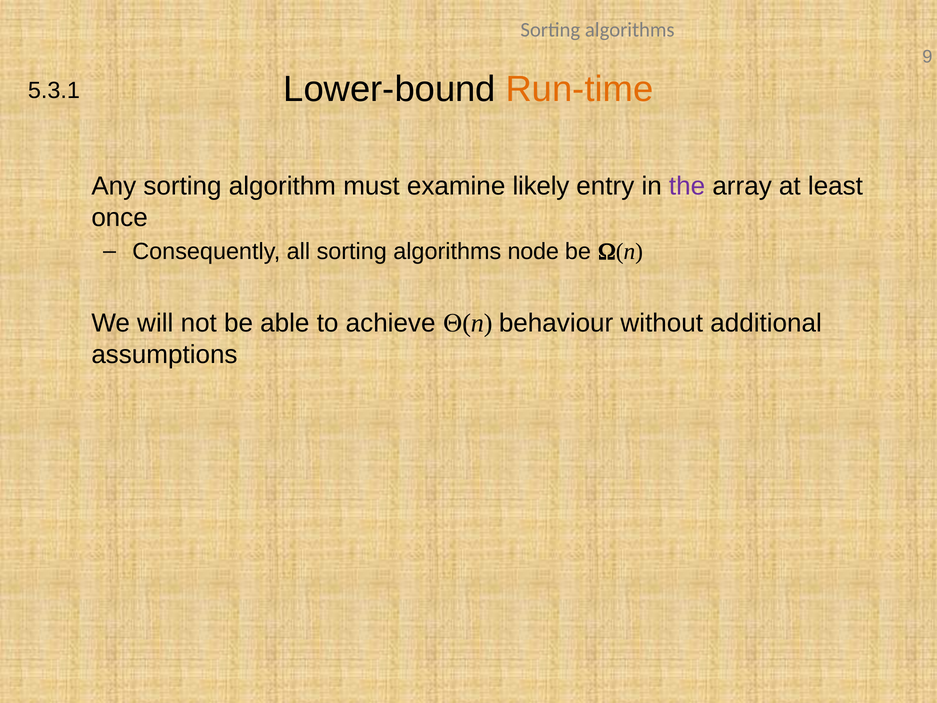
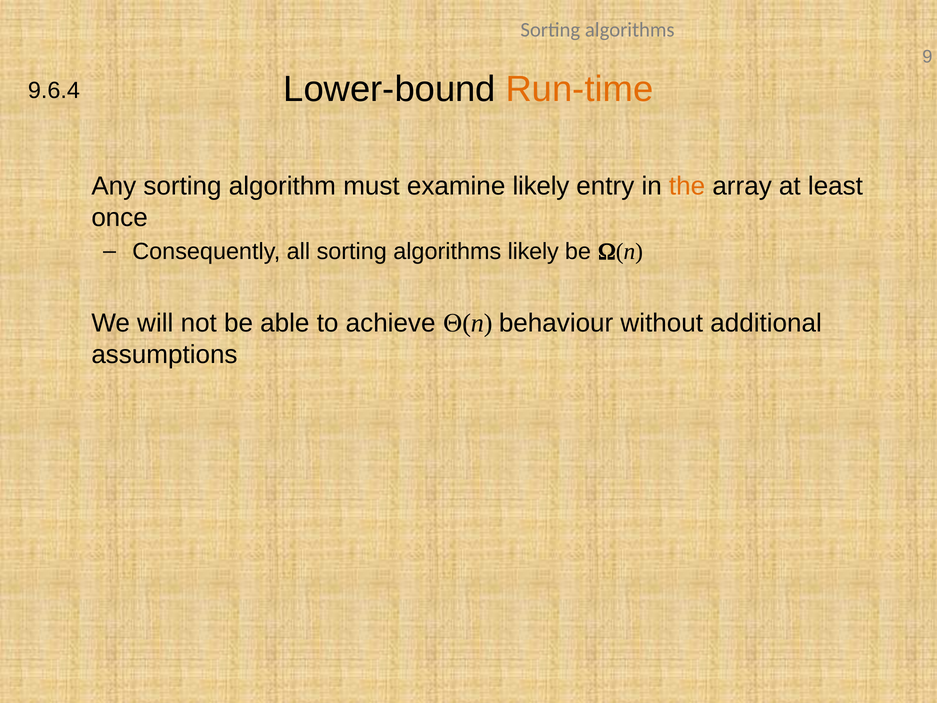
5.3.1: 5.3.1 -> 9.6.4 (54, 90)
the colour: purple -> orange (687, 186)
algorithms node: node -> likely (533, 252)
